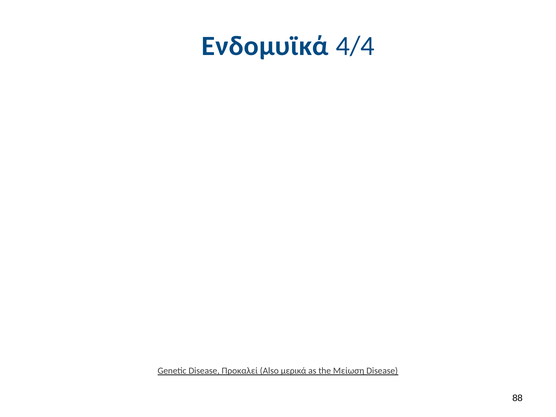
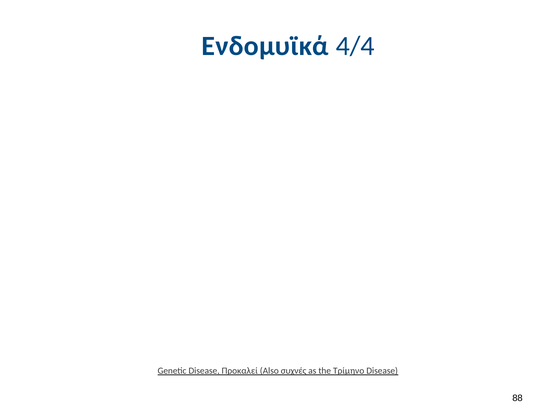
μερικά: μερικά -> συχνές (294, 371)
Μείωση: Μείωση -> Τρίμηνο (349, 371)
